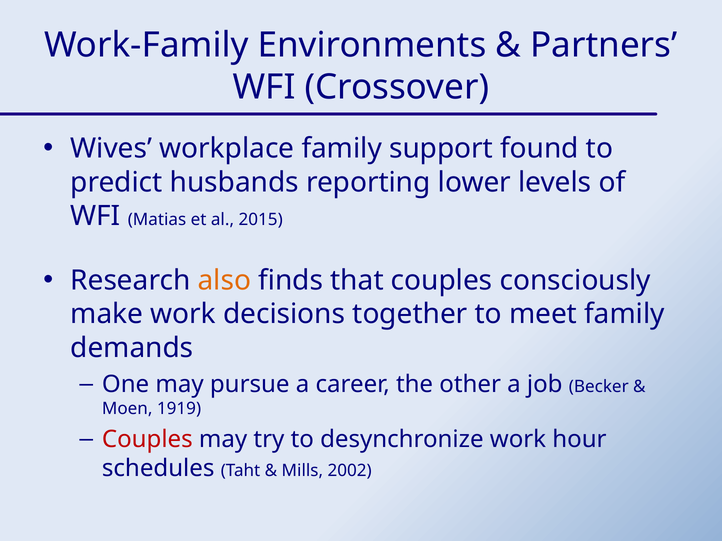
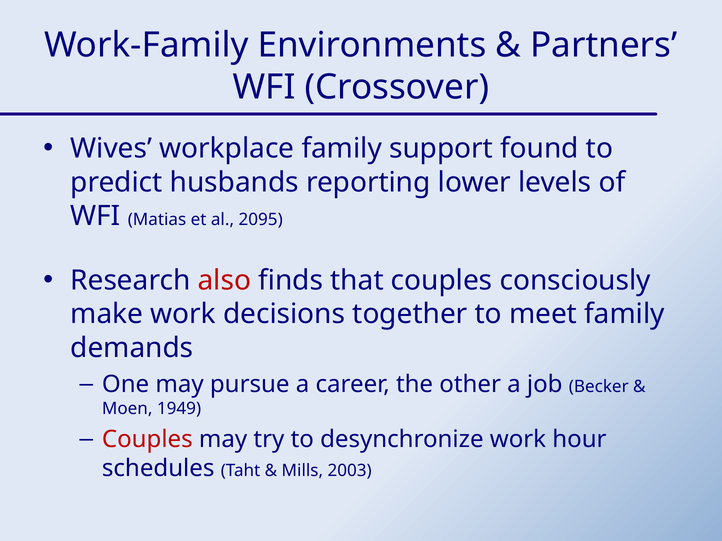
2015: 2015 -> 2095 (261, 220)
also colour: orange -> red (224, 281)
1919: 1919 -> 1949 (179, 409)
2002: 2002 -> 2003 (350, 471)
